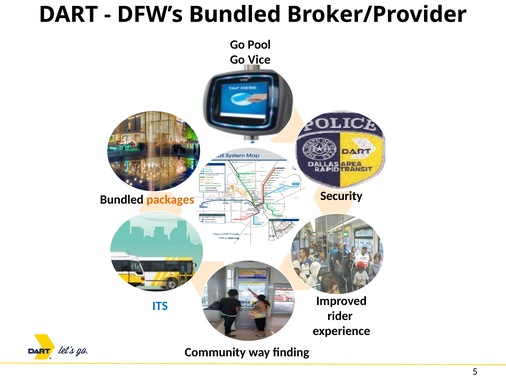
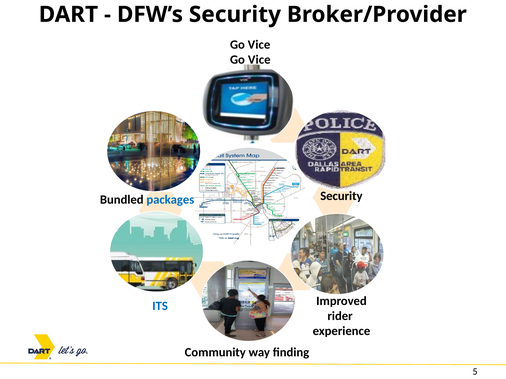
DFW’s Bundled: Bundled -> Security (235, 15)
Pool: Pool -> Vice (259, 45)
packages colour: orange -> blue (170, 200)
